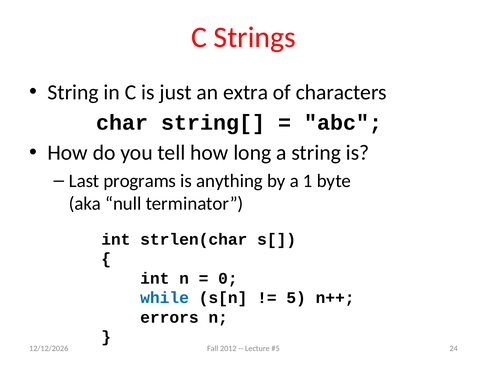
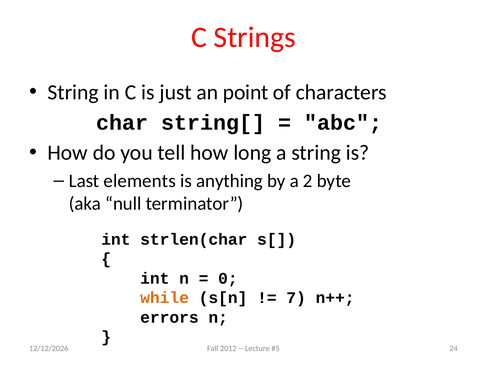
extra: extra -> point (246, 92)
programs: programs -> elements (140, 181)
1: 1 -> 2 (308, 181)
while colour: blue -> orange (165, 298)
5: 5 -> 7 (296, 298)
